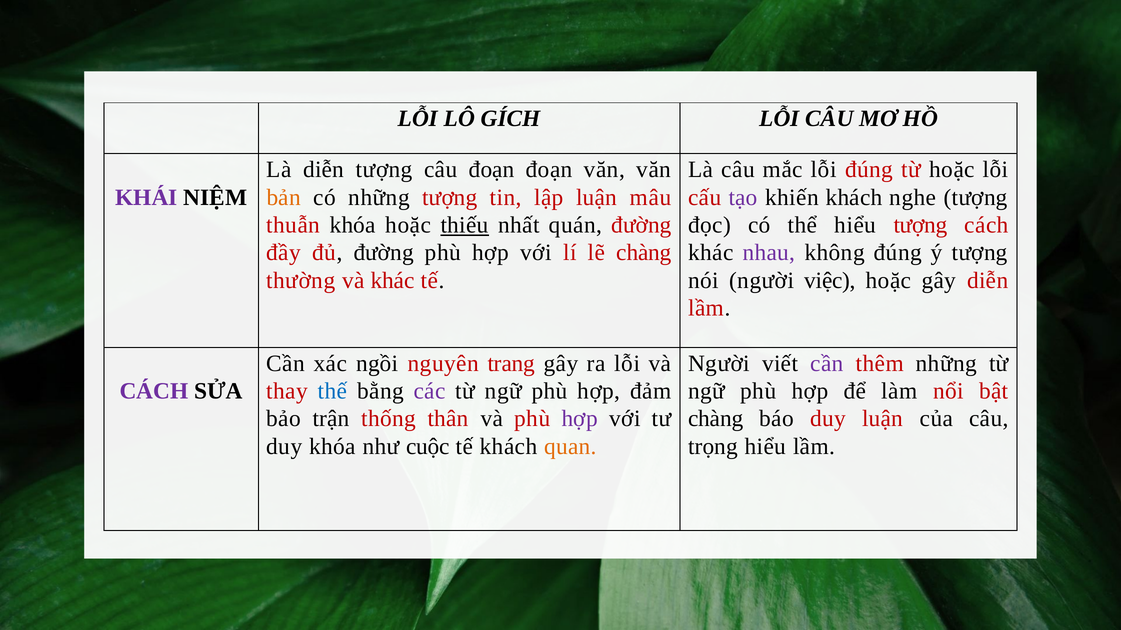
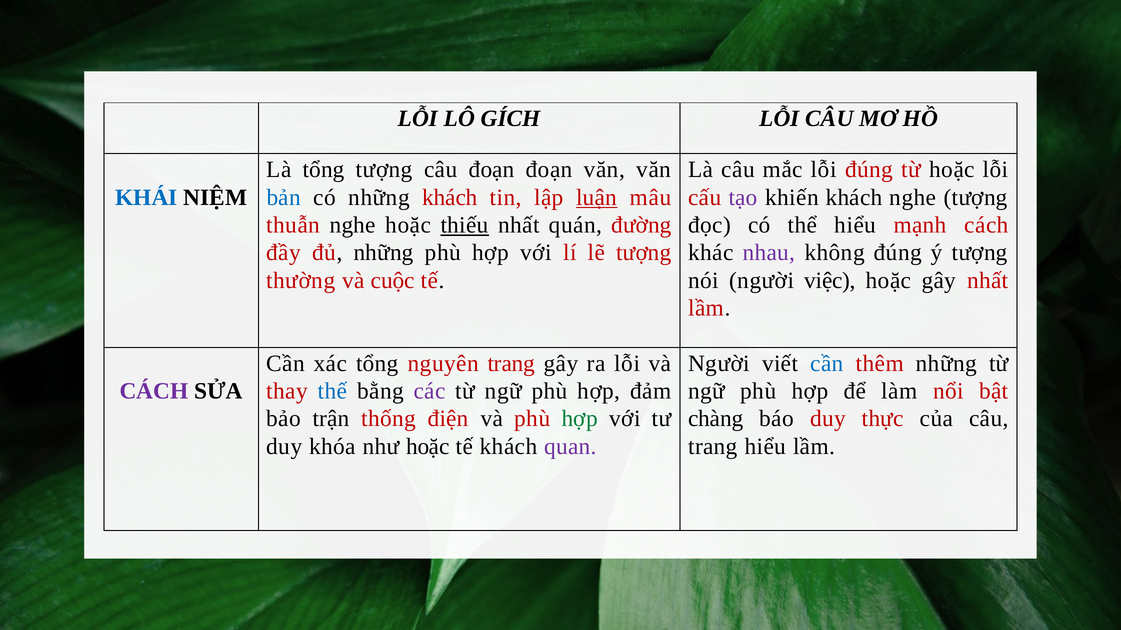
Là diễn: diễn -> tổng (324, 170)
KHÁI colour: purple -> blue (146, 198)
bản colour: orange -> blue (284, 198)
những tượng: tượng -> khách (450, 198)
luận underline: none -> present (597, 198)
thuẫn khóa: khóa -> nghe (353, 225)
hiểu tượng: tượng -> mạnh (920, 225)
đủ đường: đường -> những (384, 253)
lẽ chàng: chàng -> tượng (644, 253)
và khác: khác -> cuộc (393, 281)
gây diễn: diễn -> nhất (988, 281)
xác ngồi: ngồi -> tổng (377, 364)
cần colour: purple -> blue (827, 364)
thân: thân -> điện (448, 419)
hợp colour: purple -> green (580, 419)
duy luận: luận -> thực (883, 419)
như cuộc: cuộc -> hoặc (428, 447)
quan colour: orange -> purple (571, 447)
trọng: trọng -> trang (713, 447)
